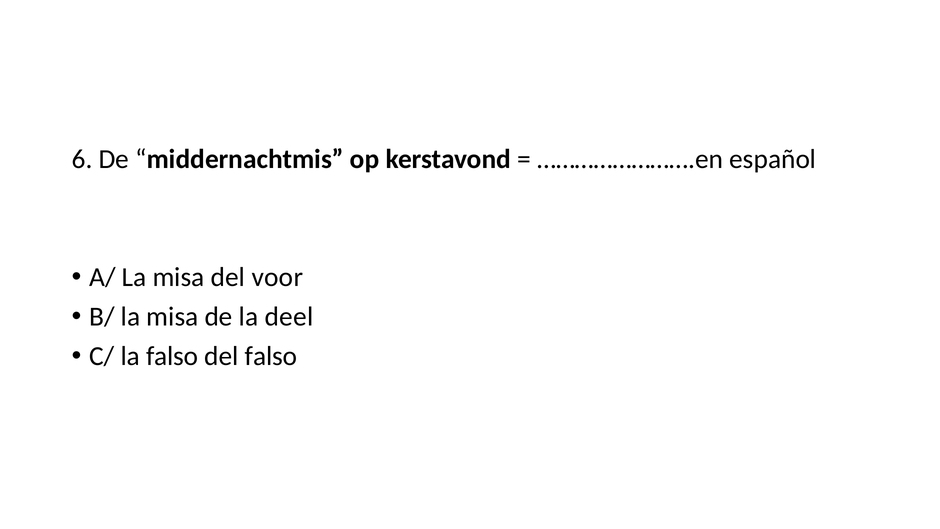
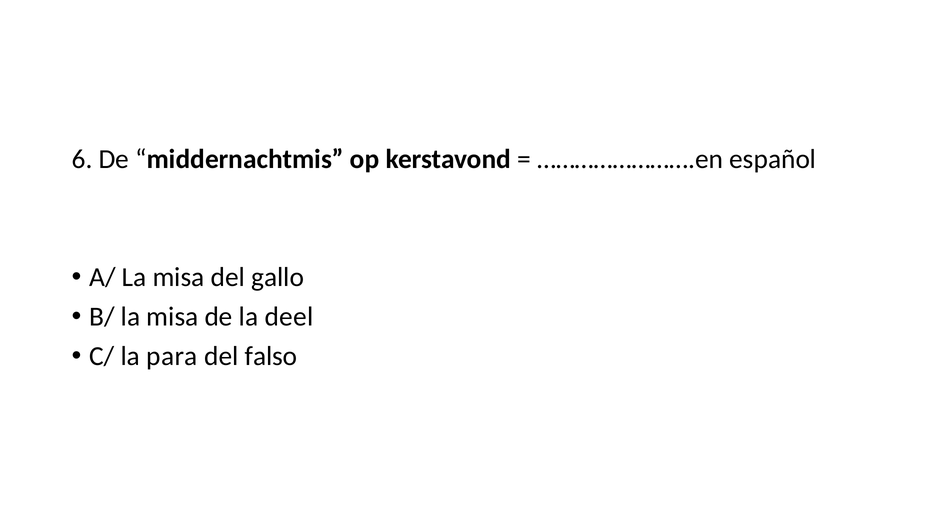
voor: voor -> gallo (278, 277)
la falso: falso -> para (172, 356)
